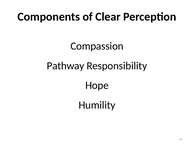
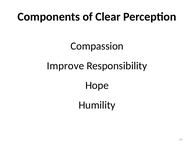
Pathway: Pathway -> Improve (65, 66)
